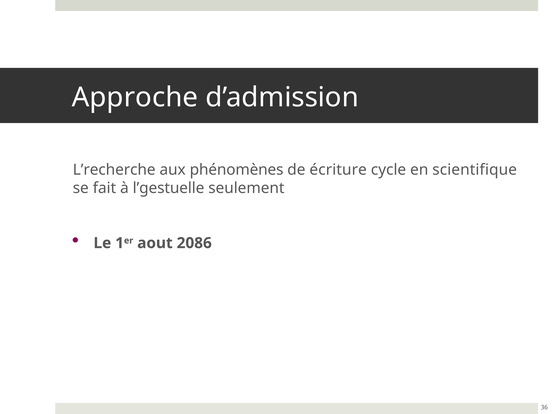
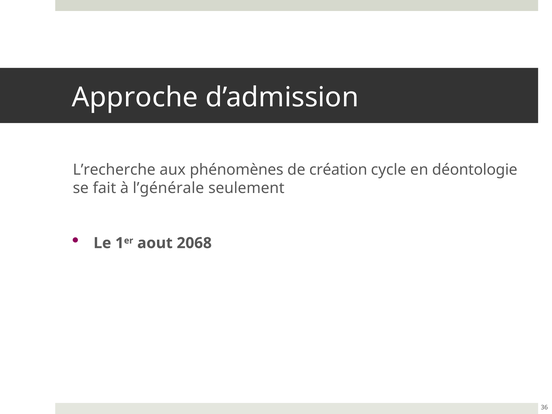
écriture: écriture -> création (338, 170)
scientifique: scientifique -> déontologie (475, 170)
l’gestuelle: l’gestuelle -> l’générale (168, 188)
2086: 2086 -> 2068 (194, 243)
